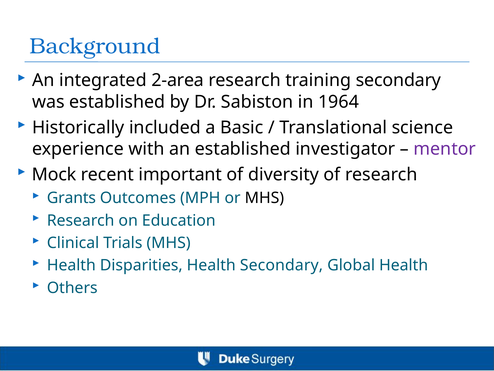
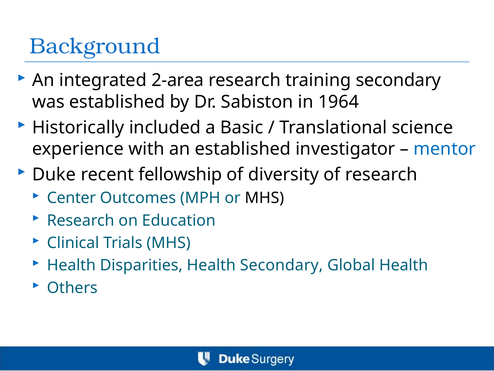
mentor colour: purple -> blue (445, 149)
Mock: Mock -> Duke (54, 174)
important: important -> fellowship (180, 174)
Grants: Grants -> Center (71, 198)
